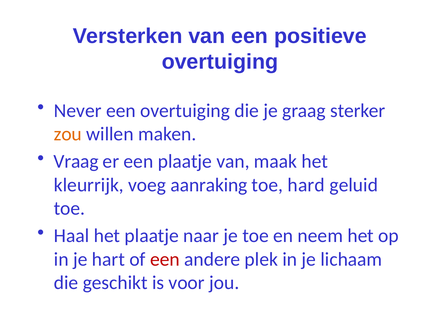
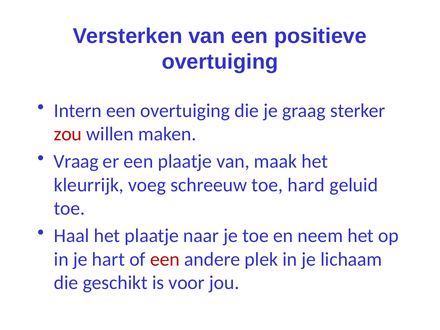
Never: Never -> Intern (78, 111)
zou colour: orange -> red (68, 134)
aanraking: aanraking -> schreeuw (209, 185)
